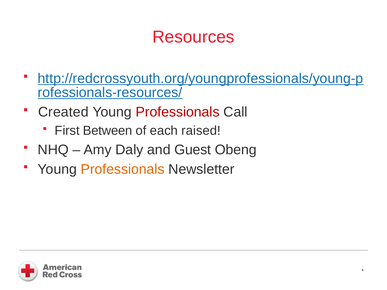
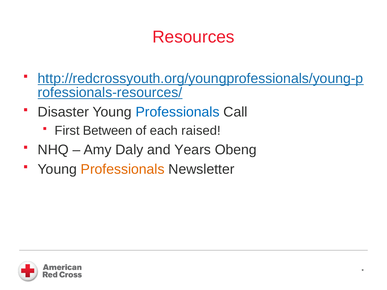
Created: Created -> Disaster (63, 112)
Professionals colour: red -> blue (178, 112)
Guest: Guest -> Years (193, 150)
